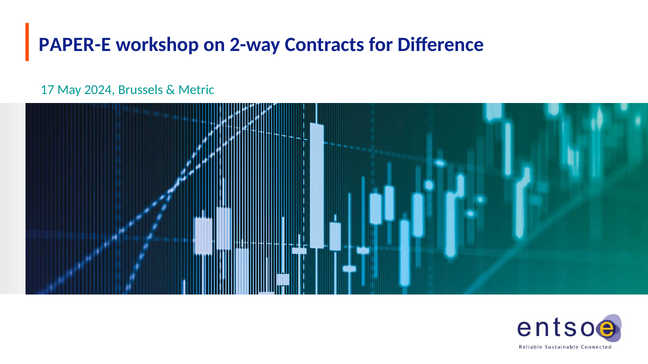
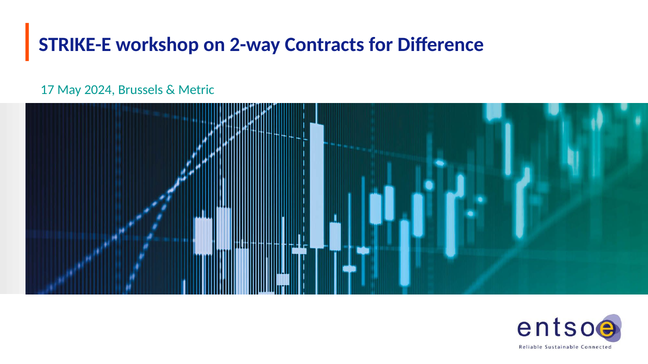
PAPER-E: PAPER-E -> STRIKE-E (75, 45)
